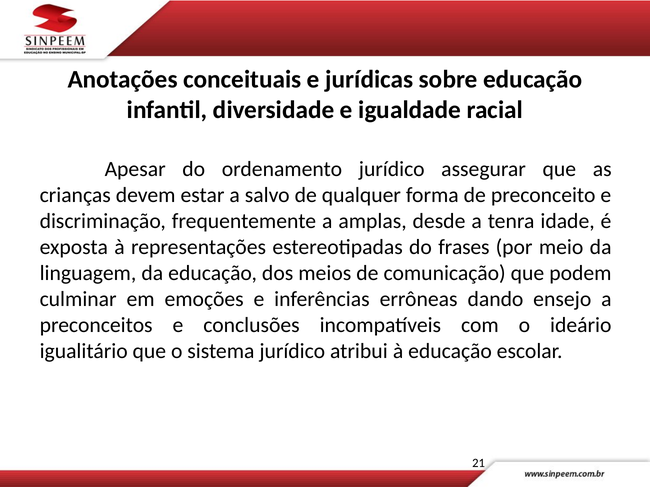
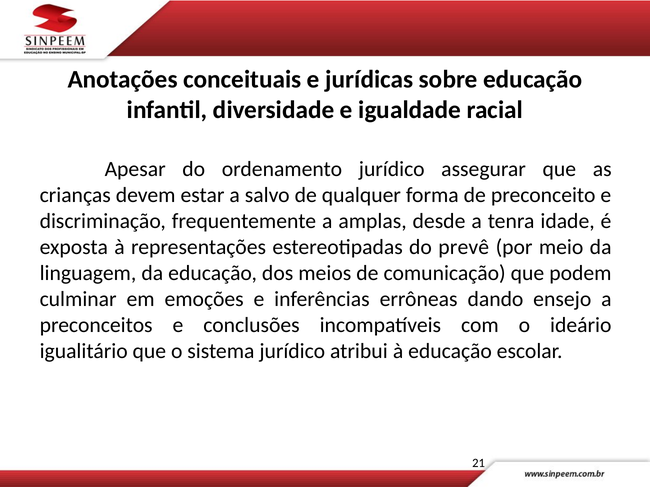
frases: frases -> prevê (464, 247)
